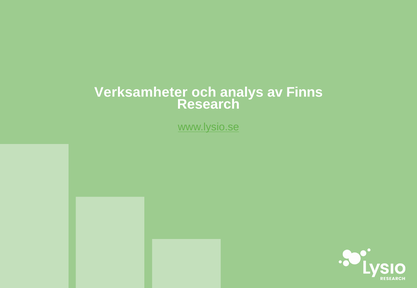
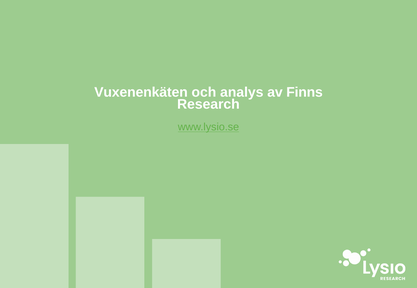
Verksamheter: Verksamheter -> Vuxenenkäten (141, 93)
